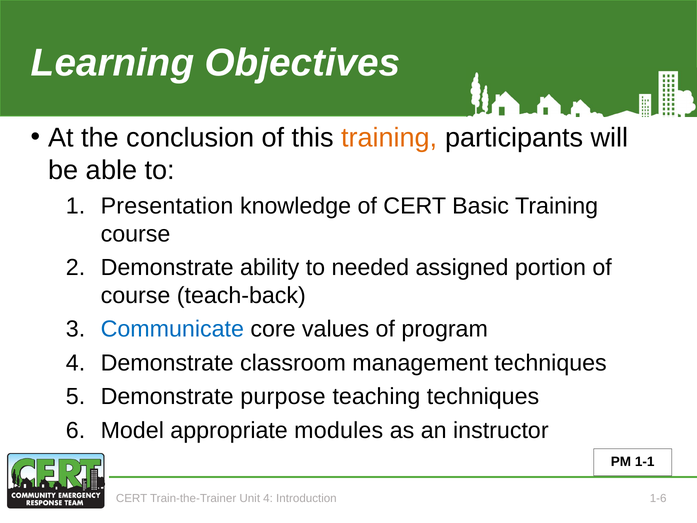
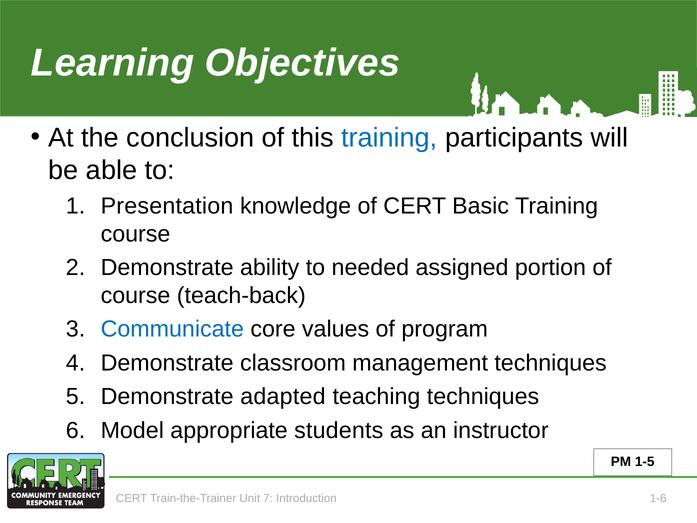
training colour: orange -> blue (389, 138)
purpose: purpose -> adapted (283, 396)
modules: modules -> students (339, 430)
1-1: 1-1 -> 1-5 (645, 462)
Unit 4: 4 -> 7 (268, 498)
